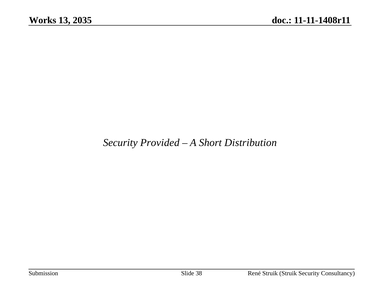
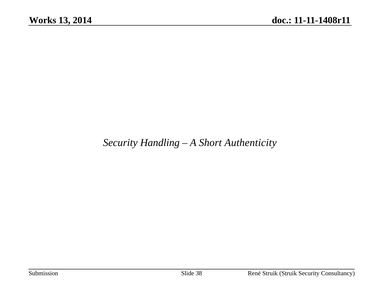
2035: 2035 -> 2014 (82, 20)
Provided: Provided -> Handling (160, 143)
Distribution: Distribution -> Authenticity (251, 143)
